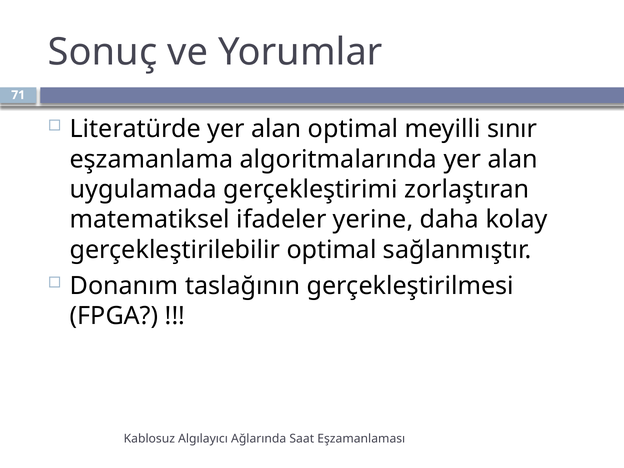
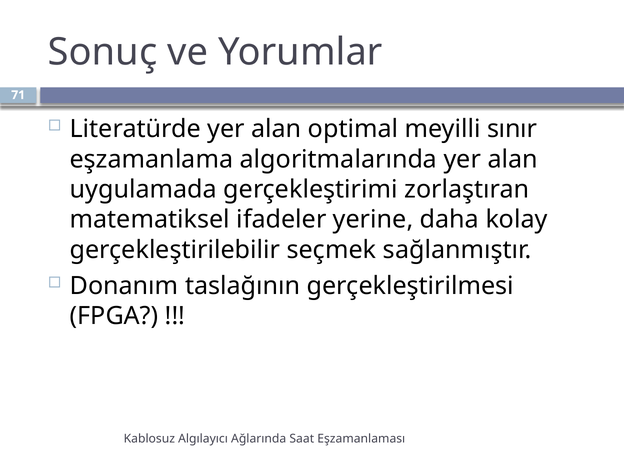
gerçekleştirilebilir optimal: optimal -> seçmek (331, 250)
